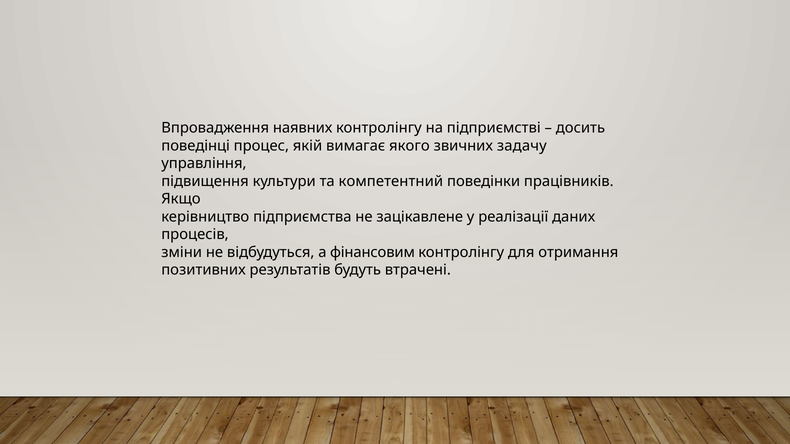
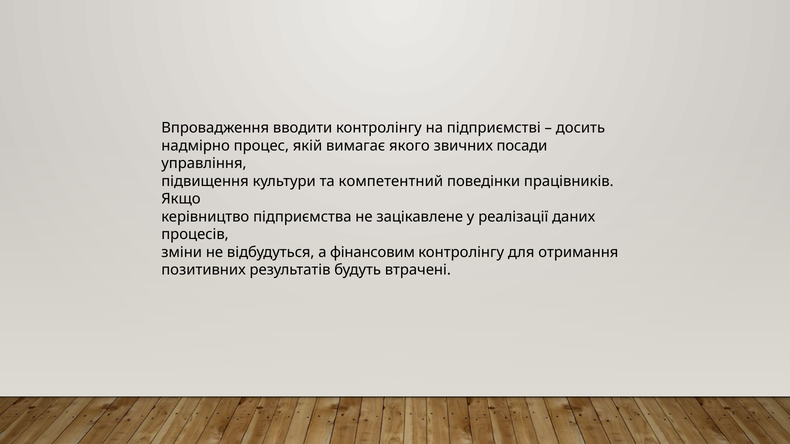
наявних: наявних -> вводити (303, 128)
поведінці: поведінці -> надмірно (196, 146)
задачу: задачу -> посади (522, 146)
